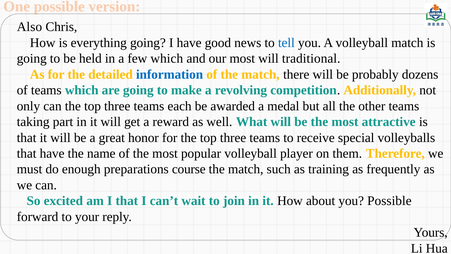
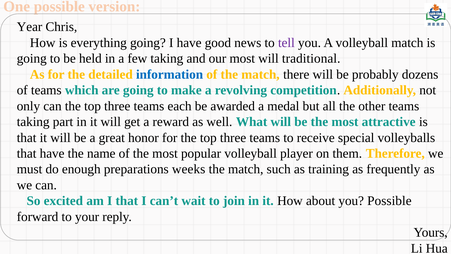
Also: Also -> Year (30, 27)
tell colour: blue -> purple (286, 43)
few which: which -> taking (167, 59)
course: course -> weeks (189, 169)
